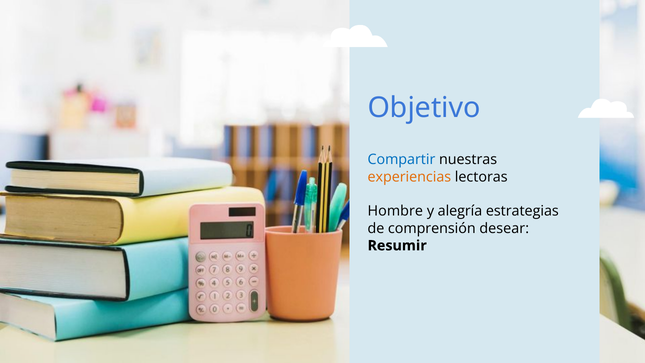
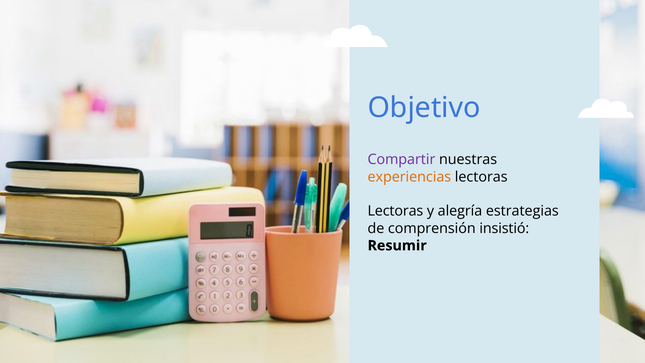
Compartir colour: blue -> purple (401, 160)
Hombre: Hombre -> Lectoras (395, 211)
desear: desear -> insistió (504, 228)
